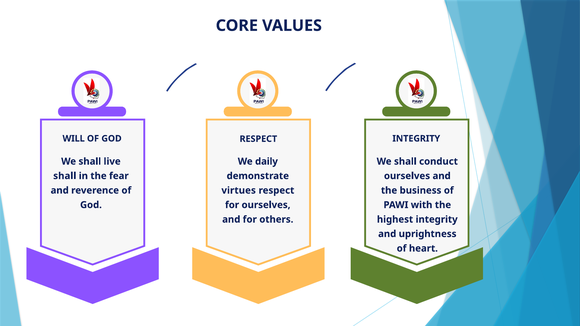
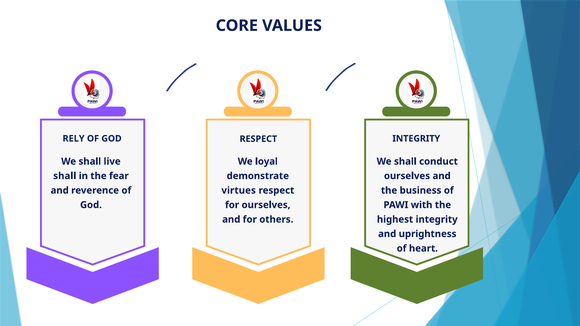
WILL: WILL -> RELY (74, 139)
daily: daily -> loyal (266, 162)
